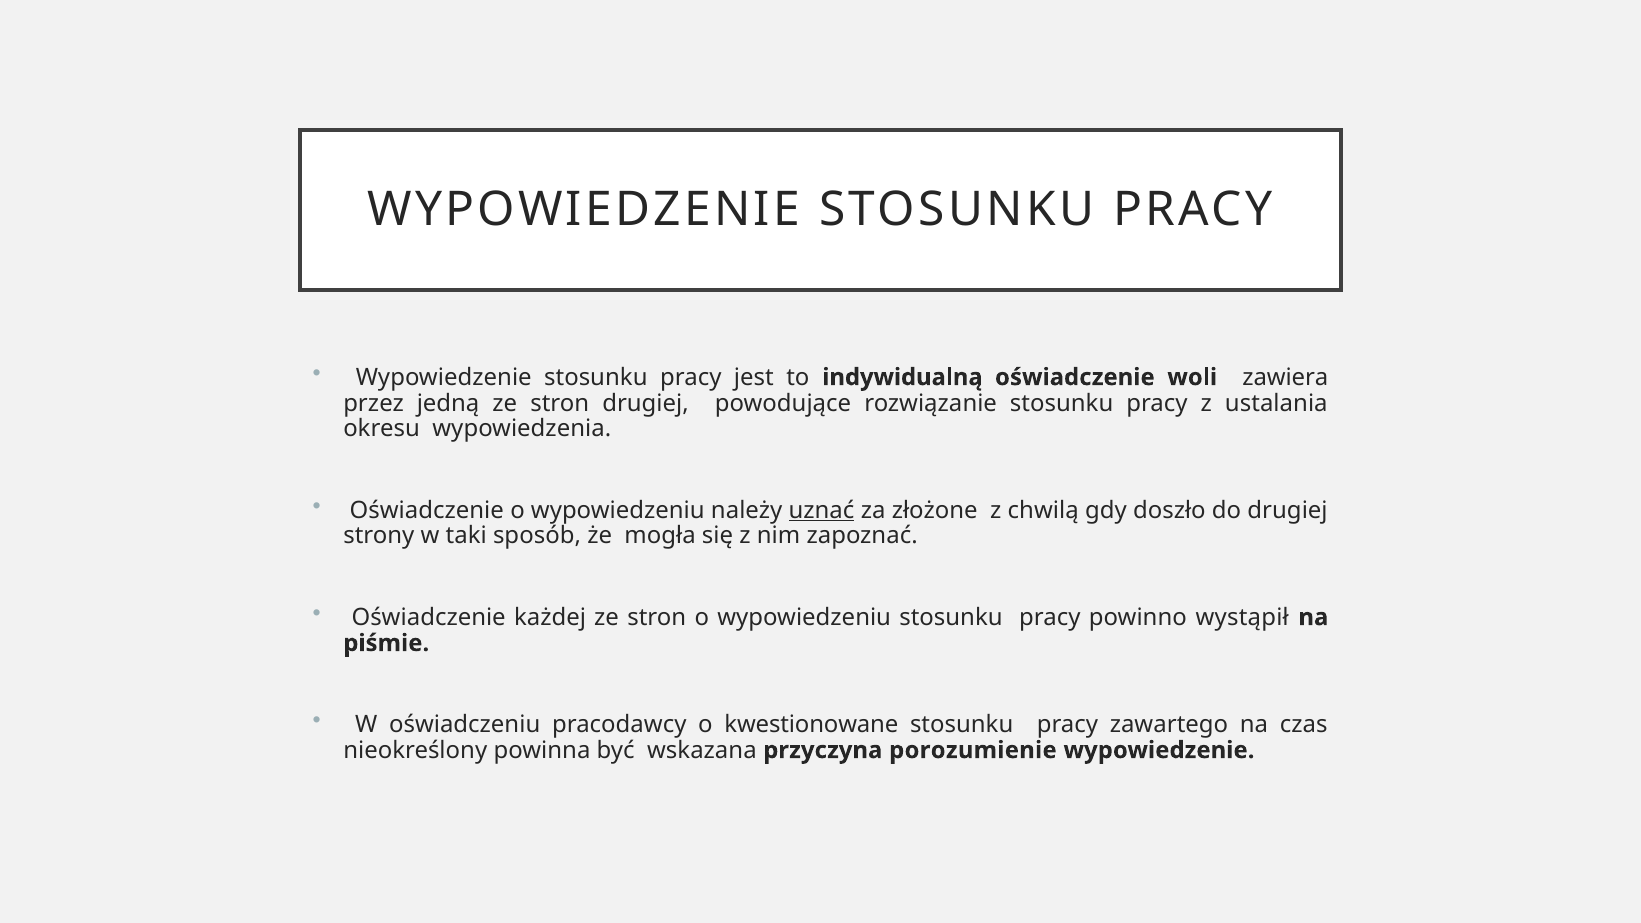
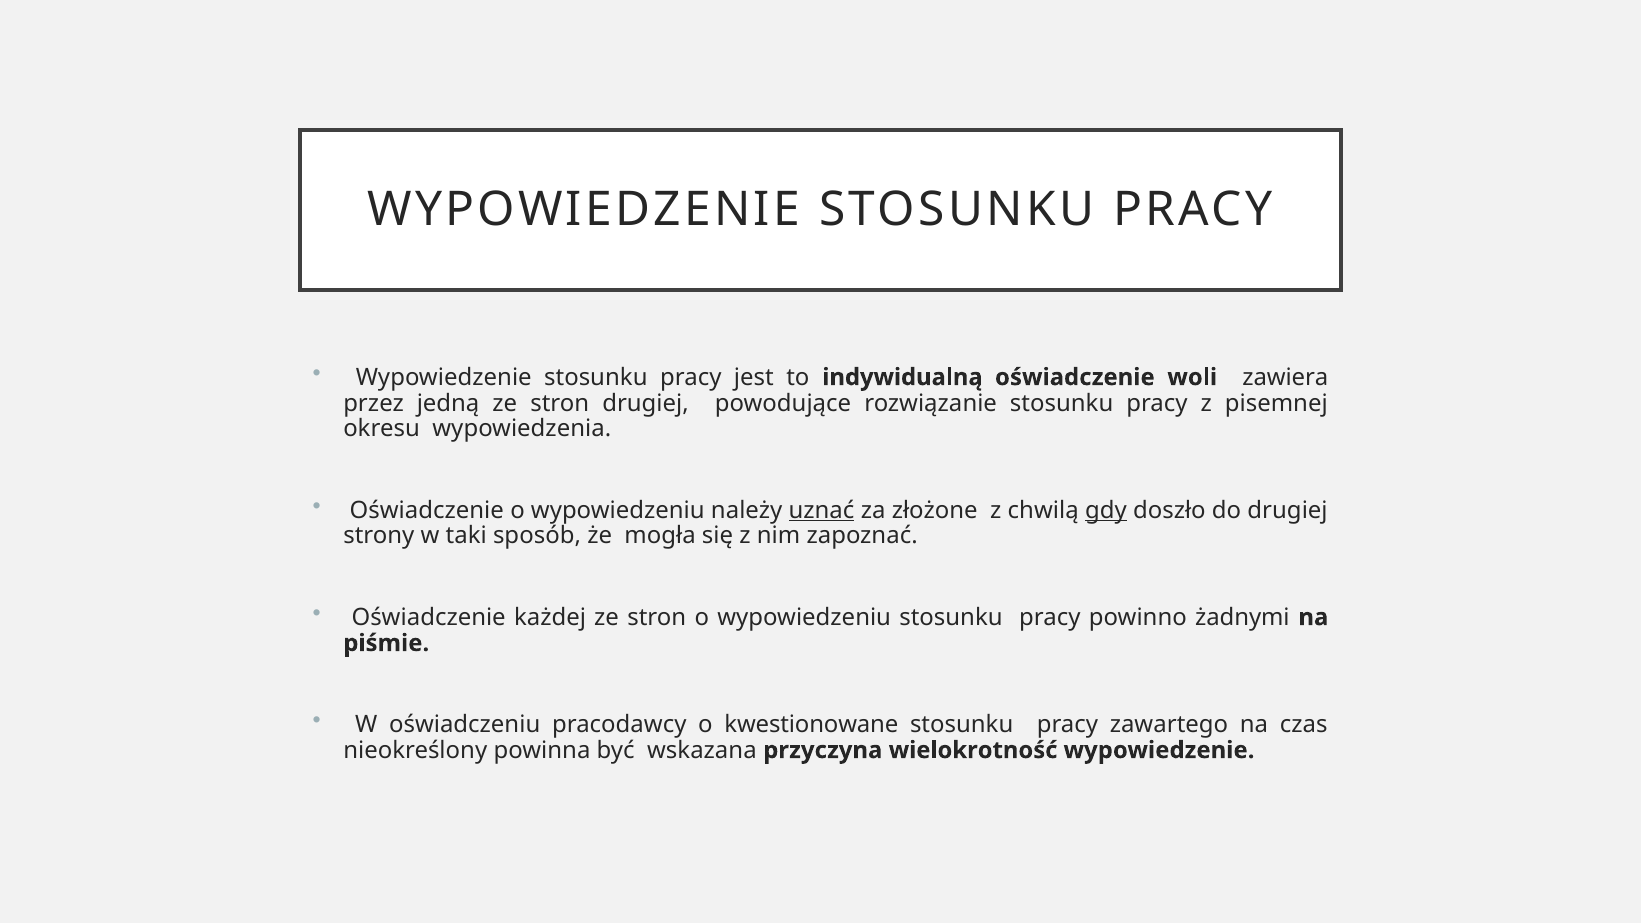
ustalania: ustalania -> pisemnej (1276, 403)
gdy underline: none -> present (1106, 510)
wystąpił: wystąpił -> żadnymi (1242, 617)
porozumienie: porozumienie -> wielokrotność (973, 750)
